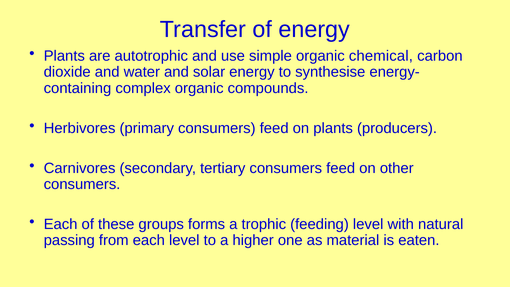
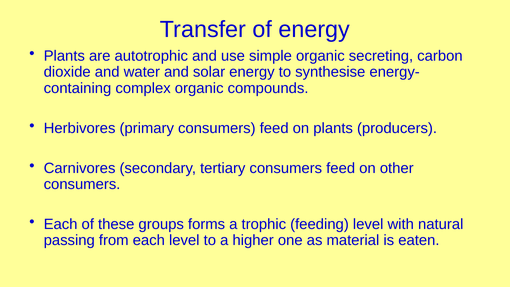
chemical: chemical -> secreting (381, 56)
